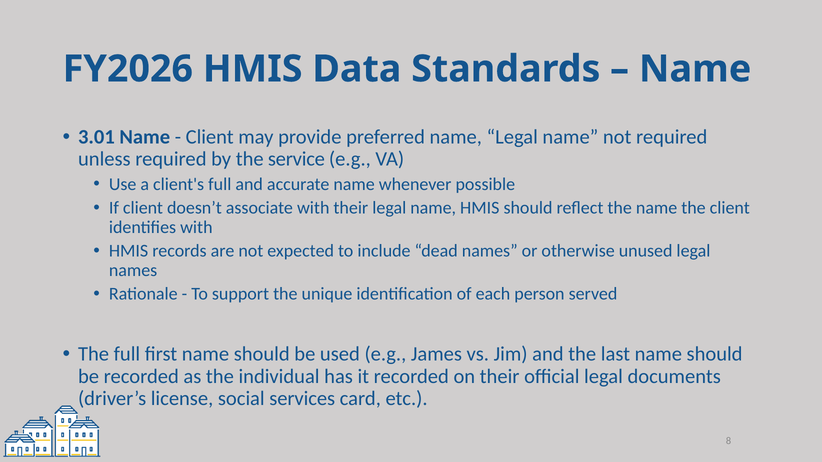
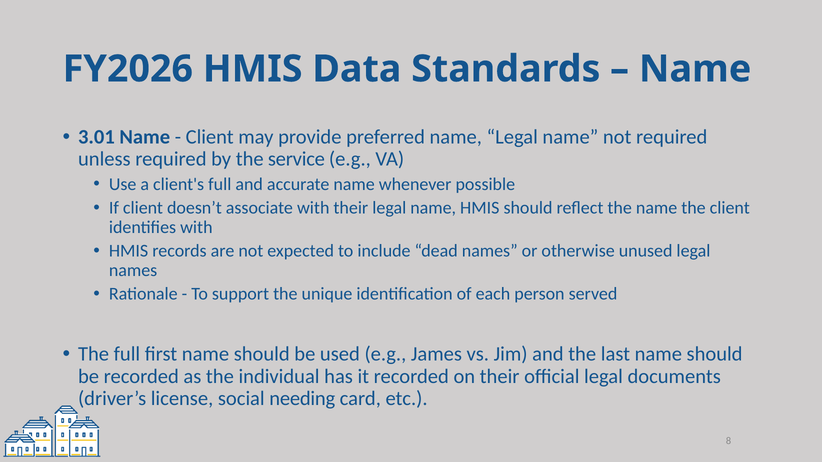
services: services -> needing (302, 399)
